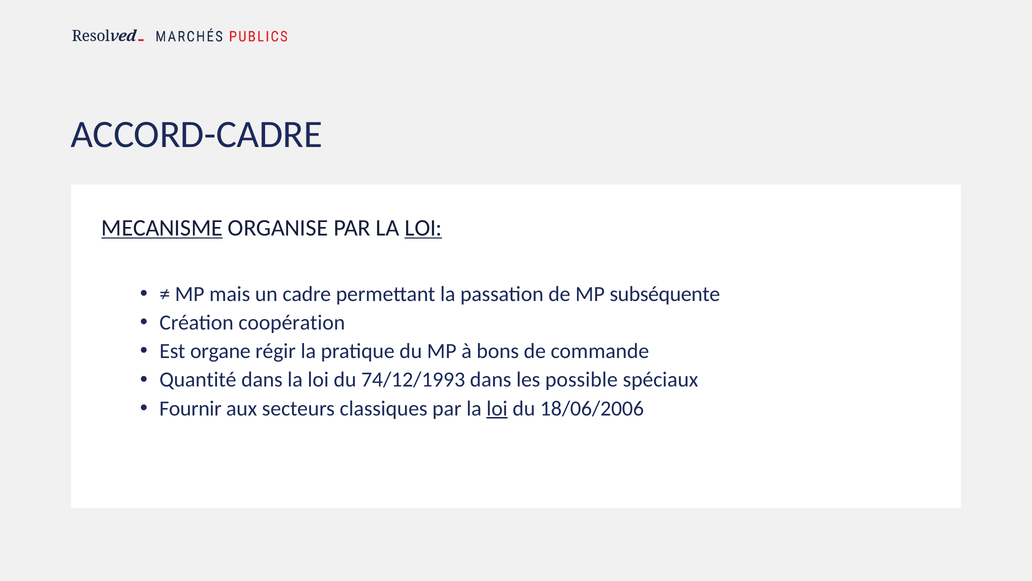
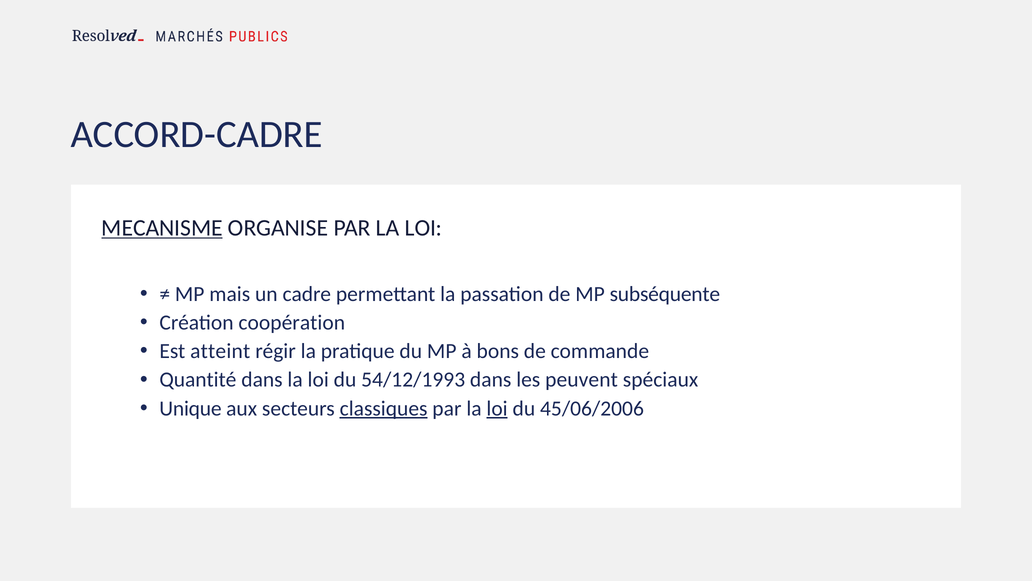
LOI underline: present -> none (423, 228)
organe: organe -> atteint (220, 351)
74/12/1993: 74/12/1993 -> 54/12/1993 (413, 380)
possible: possible -> peuvent (581, 380)
Fournir: Fournir -> Unique (190, 408)
classiques underline: none -> present (384, 408)
18/06/2006: 18/06/2006 -> 45/06/2006 (592, 408)
